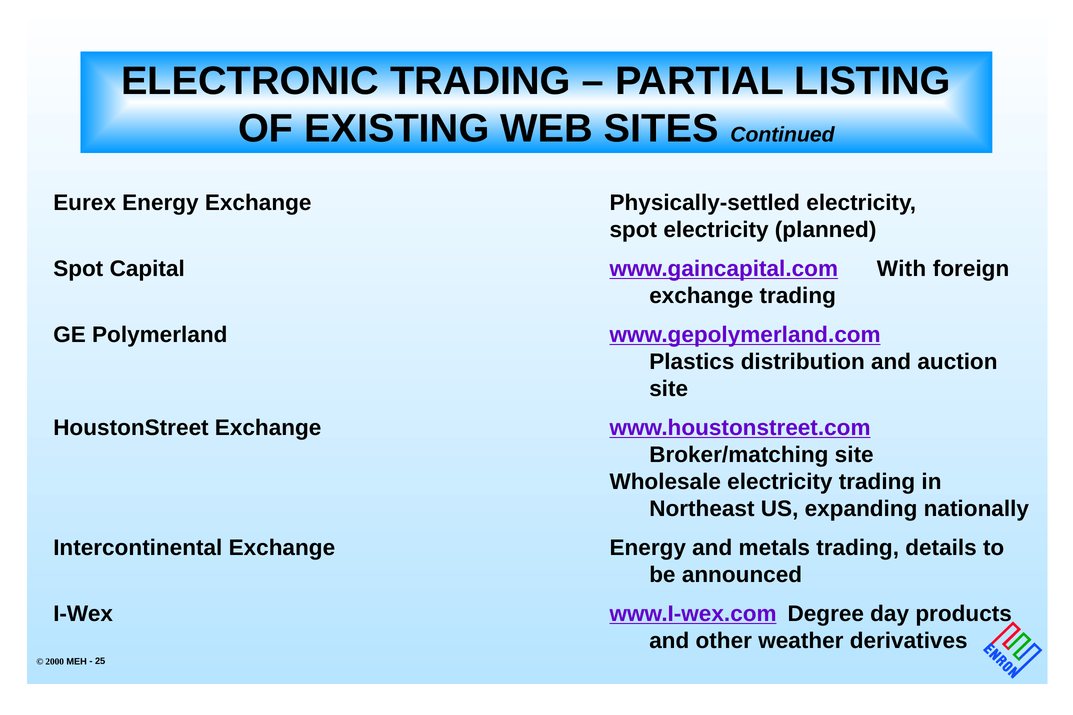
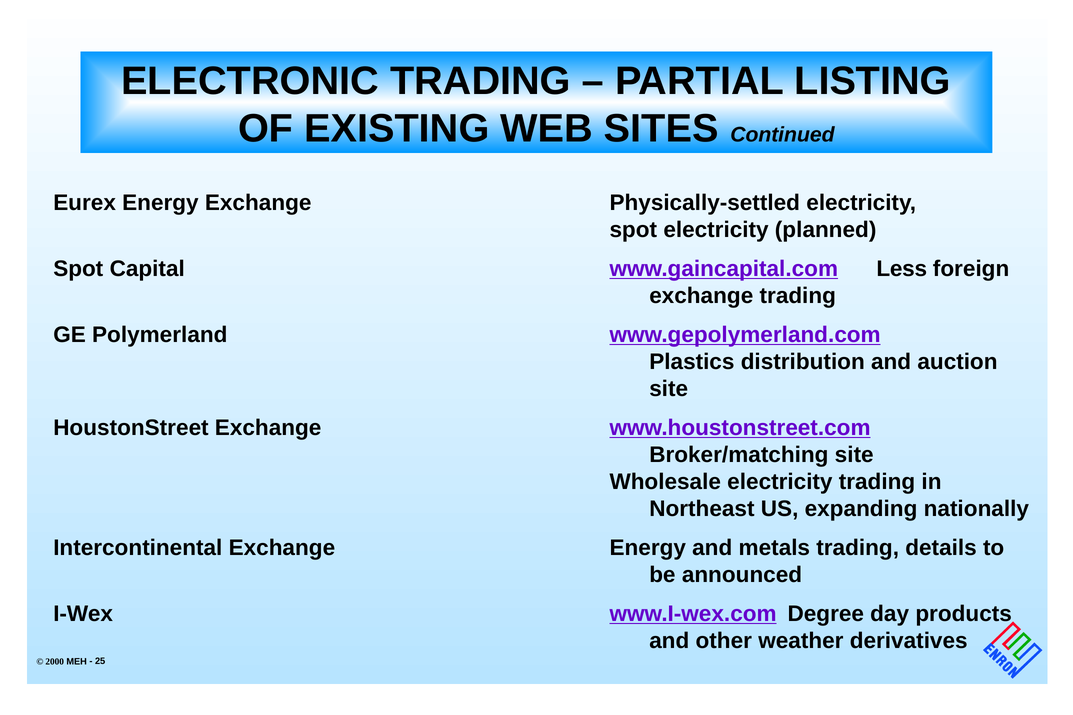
With: With -> Less (902, 269)
